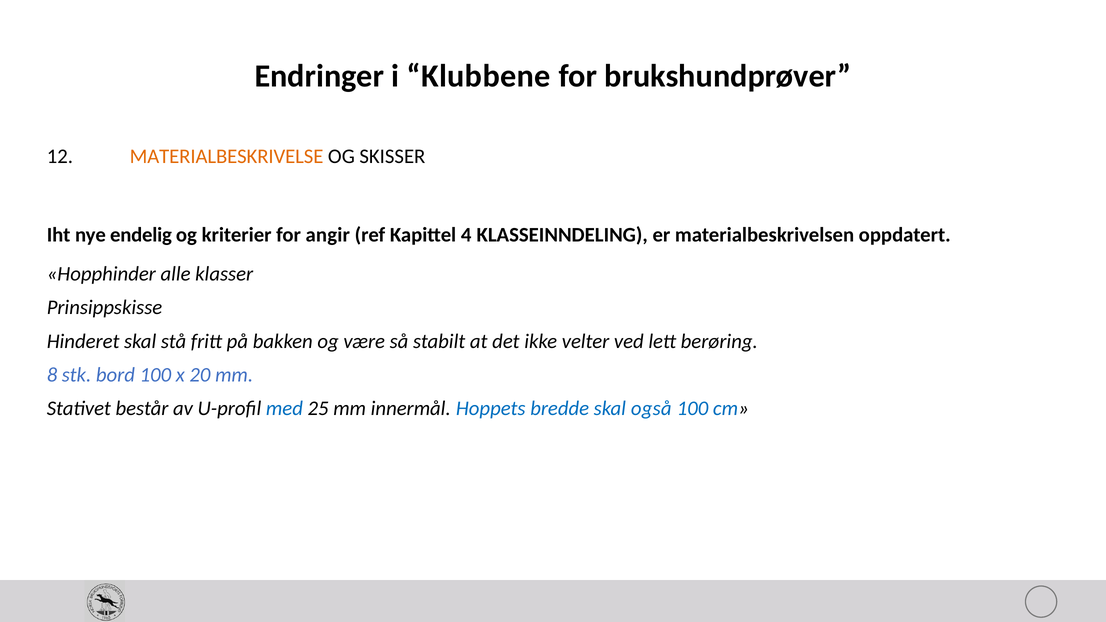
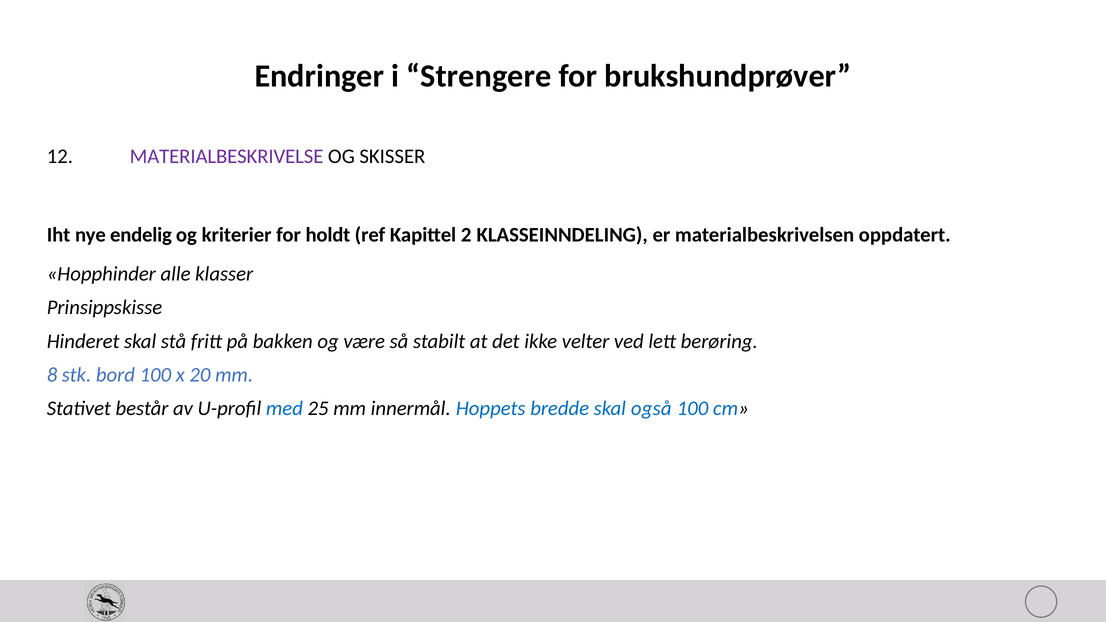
Klubbene: Klubbene -> Strengere (479, 76)
MATERIALBESKRIVELSE colour: orange -> purple (227, 156)
angir: angir -> holdt (328, 235)
4: 4 -> 2 (466, 235)
